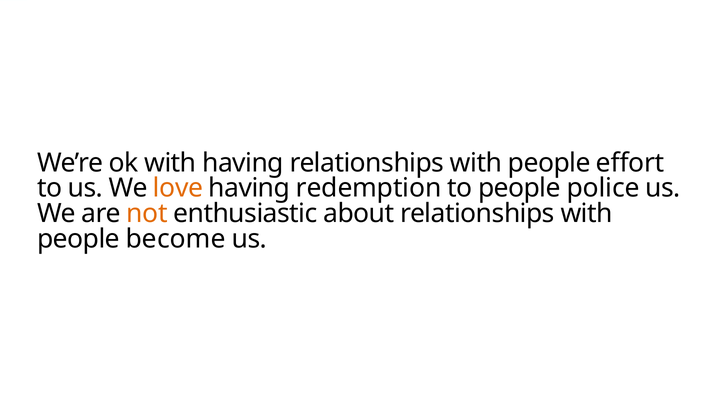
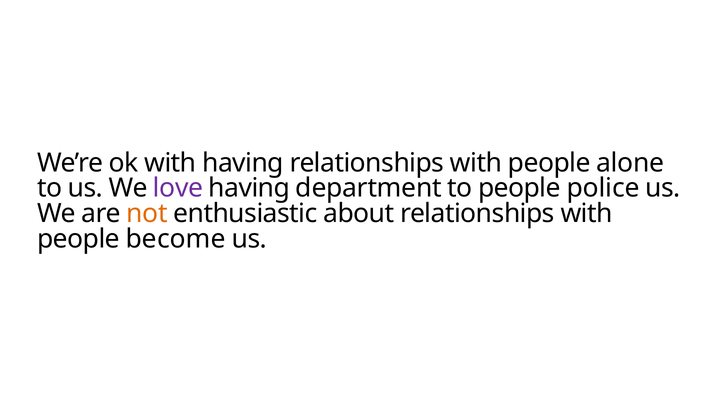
effort: effort -> alone (630, 163)
love colour: orange -> purple (178, 188)
redemption: redemption -> department (369, 188)
